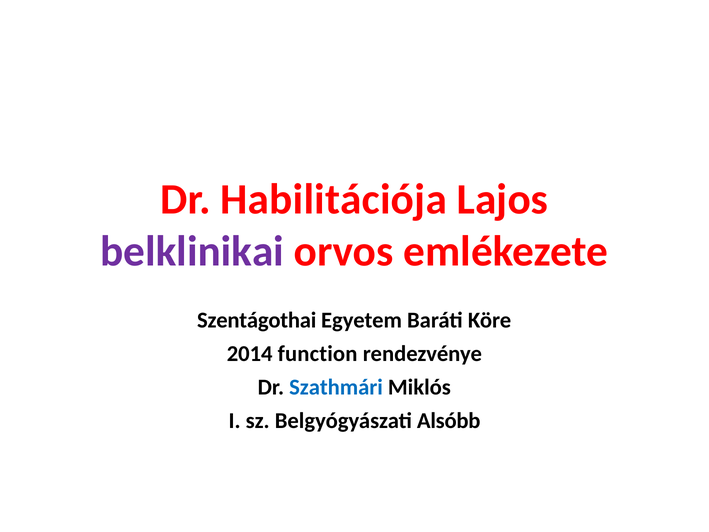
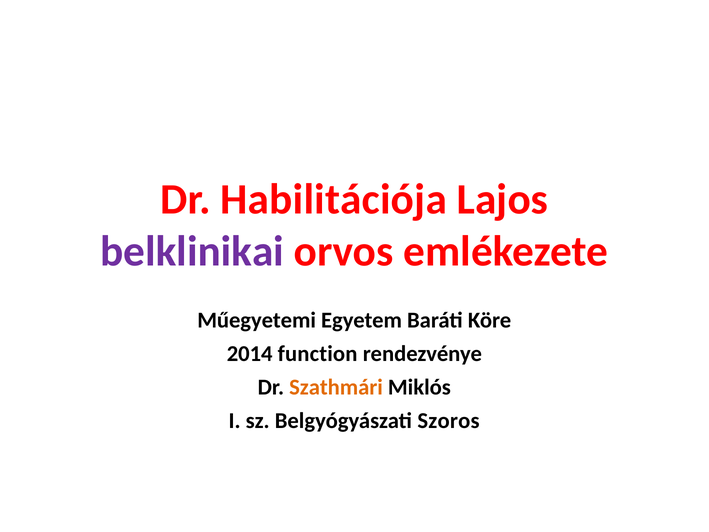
Szentágothai: Szentágothai -> Műegyetemi (257, 320)
Szathmári colour: blue -> orange (336, 387)
Alsóbb: Alsóbb -> Szoros (448, 420)
